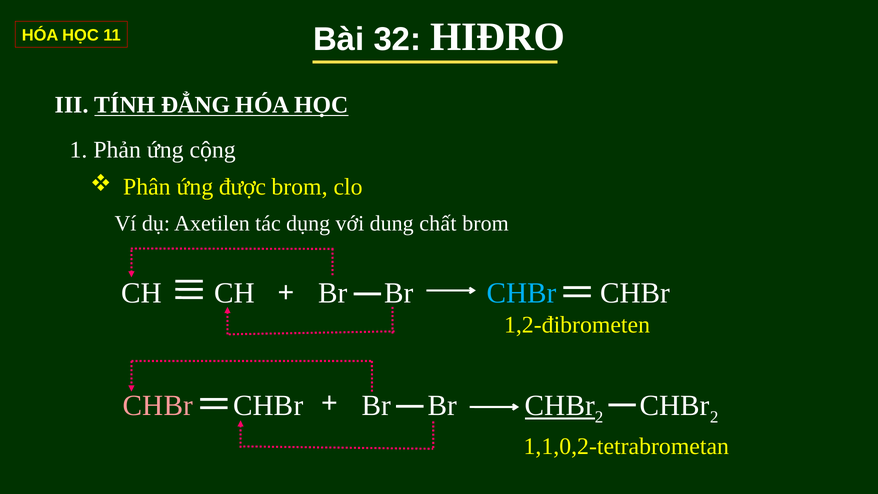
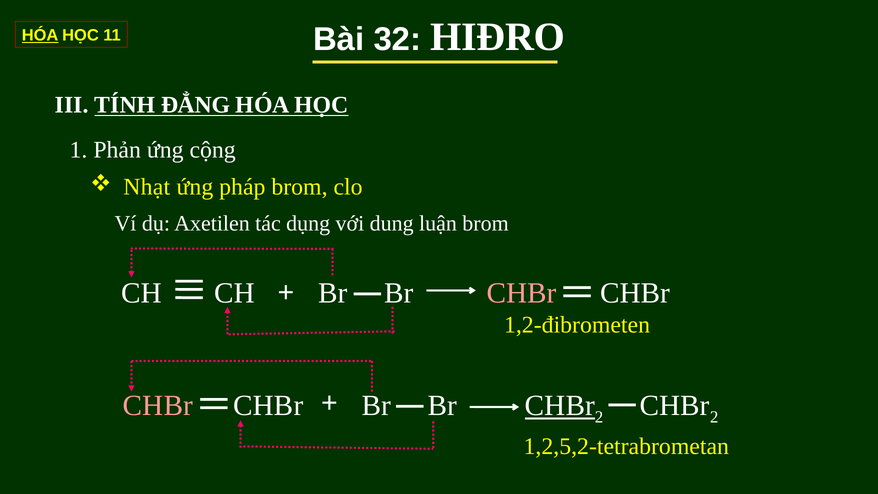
HÓA underline: none -> present (40, 35)
Phân: Phân -> Nhạt (147, 187)
được: được -> pháp (242, 187)
chất: chất -> luận (438, 224)
CHBr colour: light blue -> pink (521, 293)
1,1,0,2-tetrabrometan: 1,1,0,2-tetrabrometan -> 1,2,5,2-tetrabrometan (626, 446)
